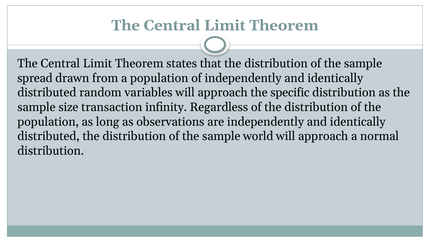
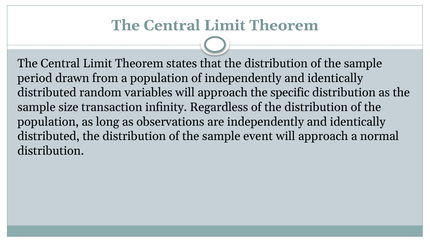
spread: spread -> period (35, 78)
world: world -> event (258, 136)
